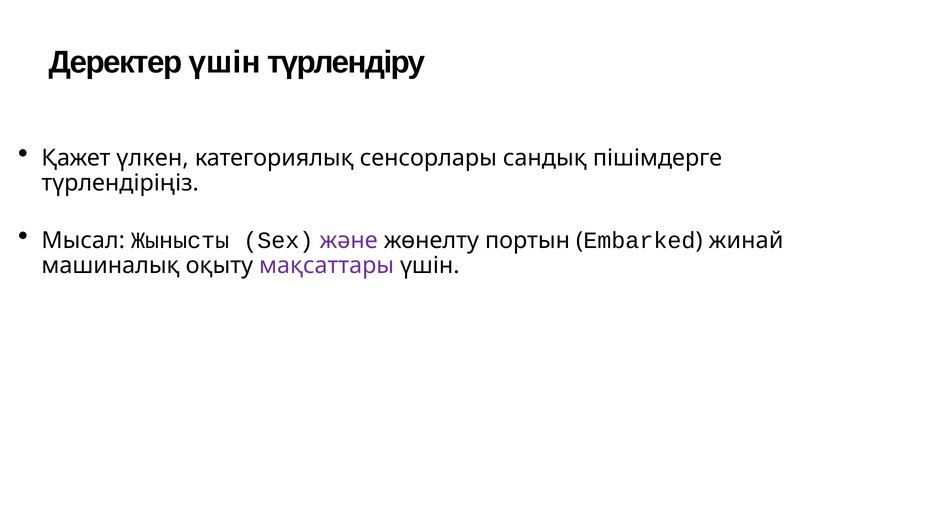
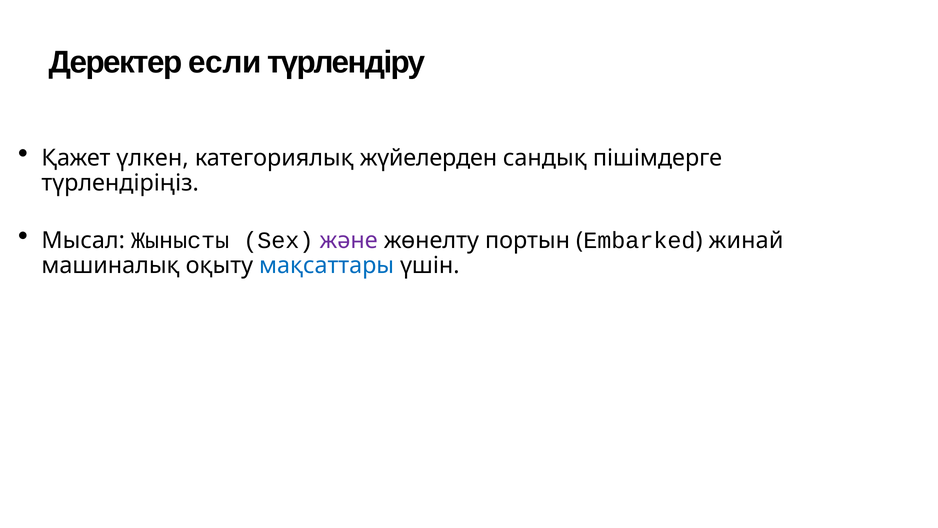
Деректер үшін: үшін -> если (225, 62)
сенсорлары: сенсорлары -> жүйелерден (428, 158)
мақсаттары colour: purple -> blue (327, 266)
